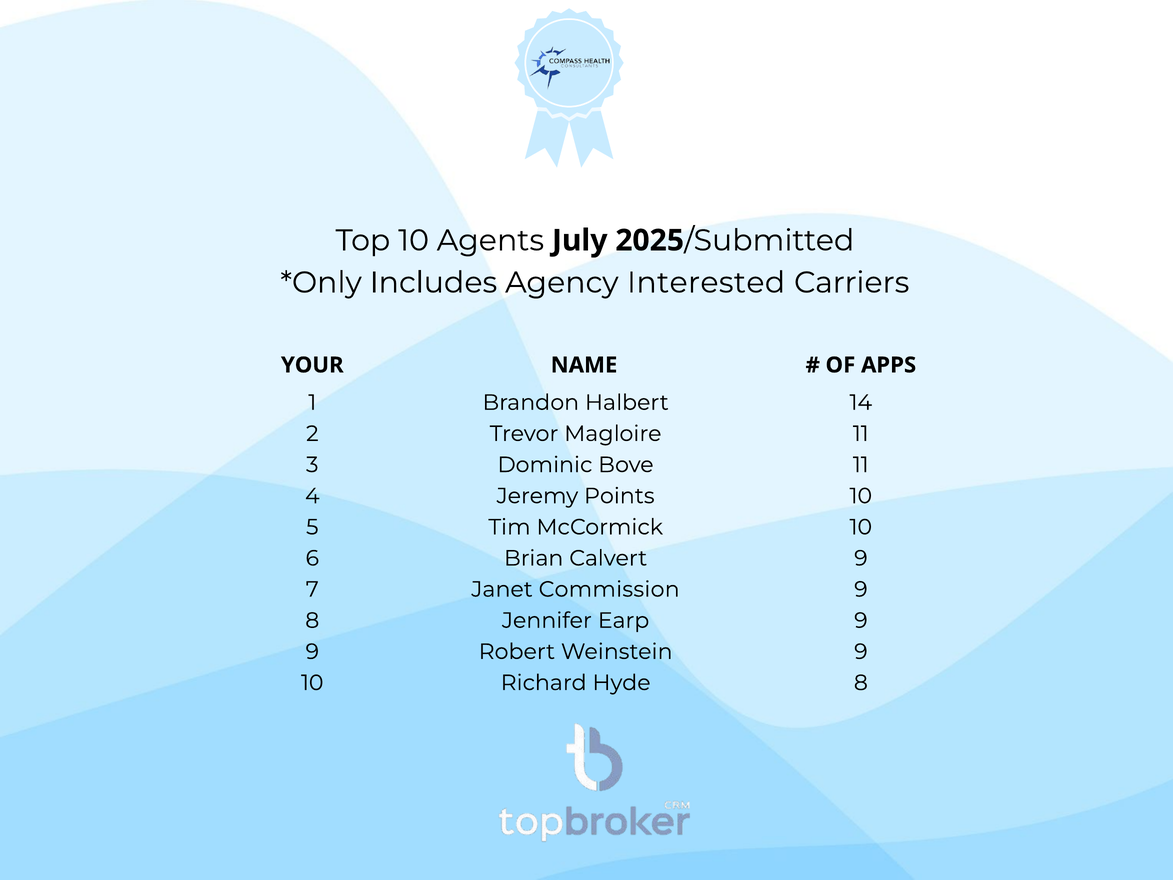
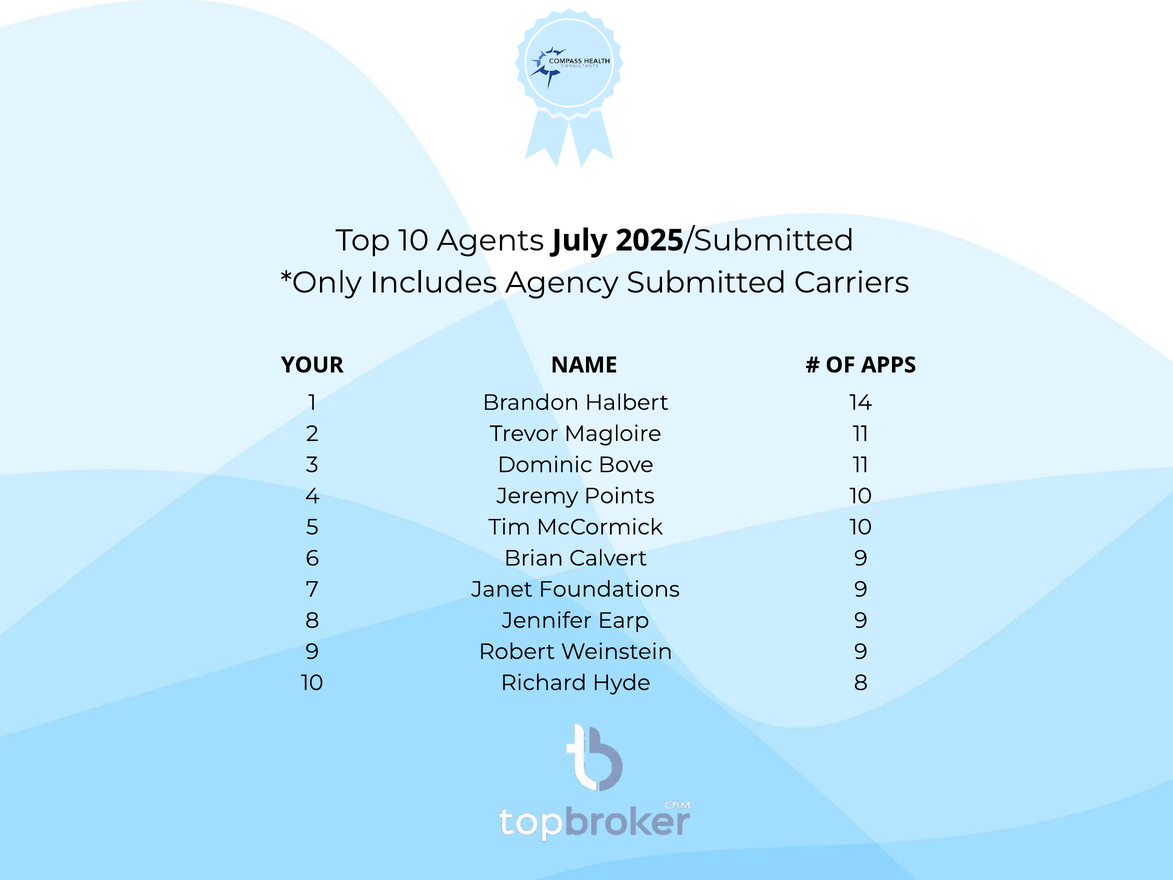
Interested: Interested -> Submitted (706, 283)
Commission: Commission -> Foundations (609, 589)
